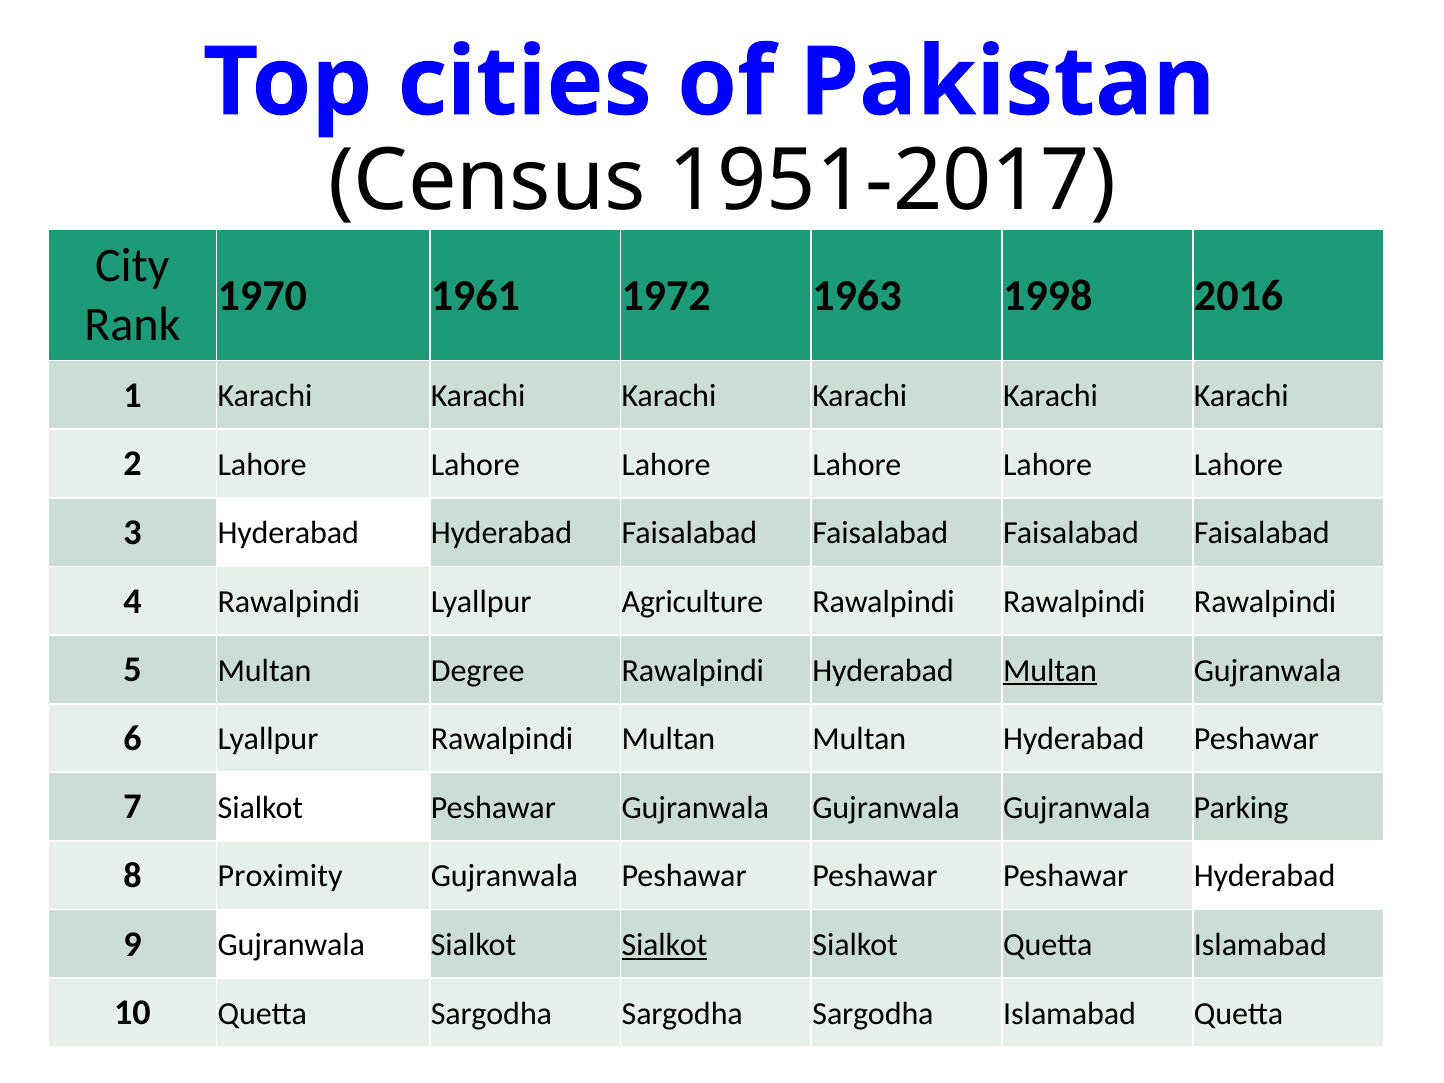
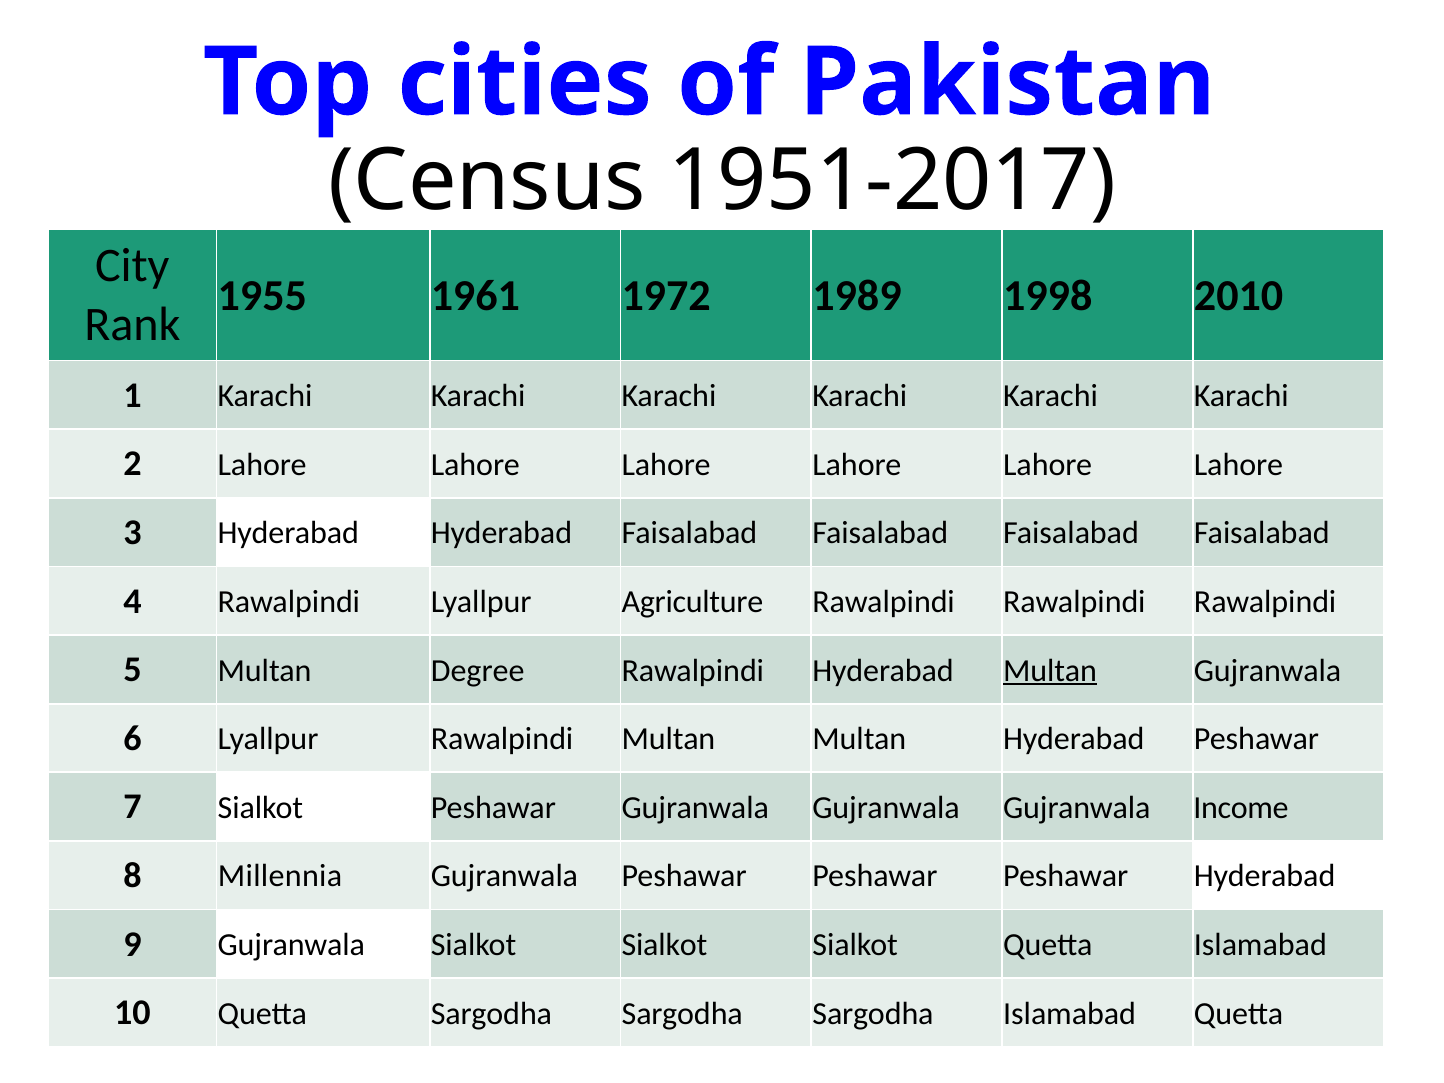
1970: 1970 -> 1955 (262, 296)
1963: 1963 -> 1989 (857, 296)
2016: 2016 -> 2010 (1239, 296)
Parking: Parking -> Income (1241, 808)
Proximity: Proximity -> Millennia (280, 876)
Sialkot underline: present -> none (664, 945)
